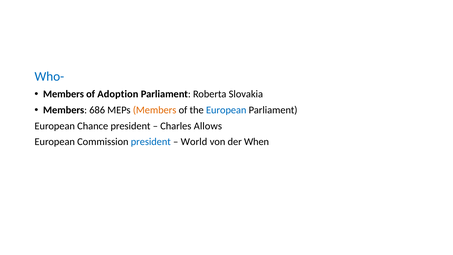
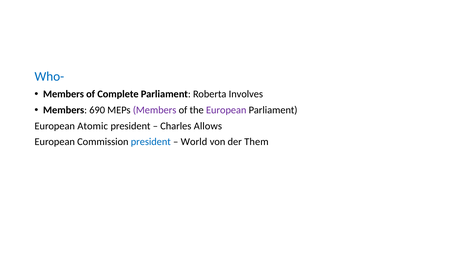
Adoption: Adoption -> Complete (118, 94)
Slovakia: Slovakia -> Involves (246, 94)
686: 686 -> 690 (97, 110)
Members colour: orange -> purple (155, 110)
European colour: blue -> purple (226, 110)
Chance: Chance -> Atomic (93, 126)
When: When -> Them (256, 142)
